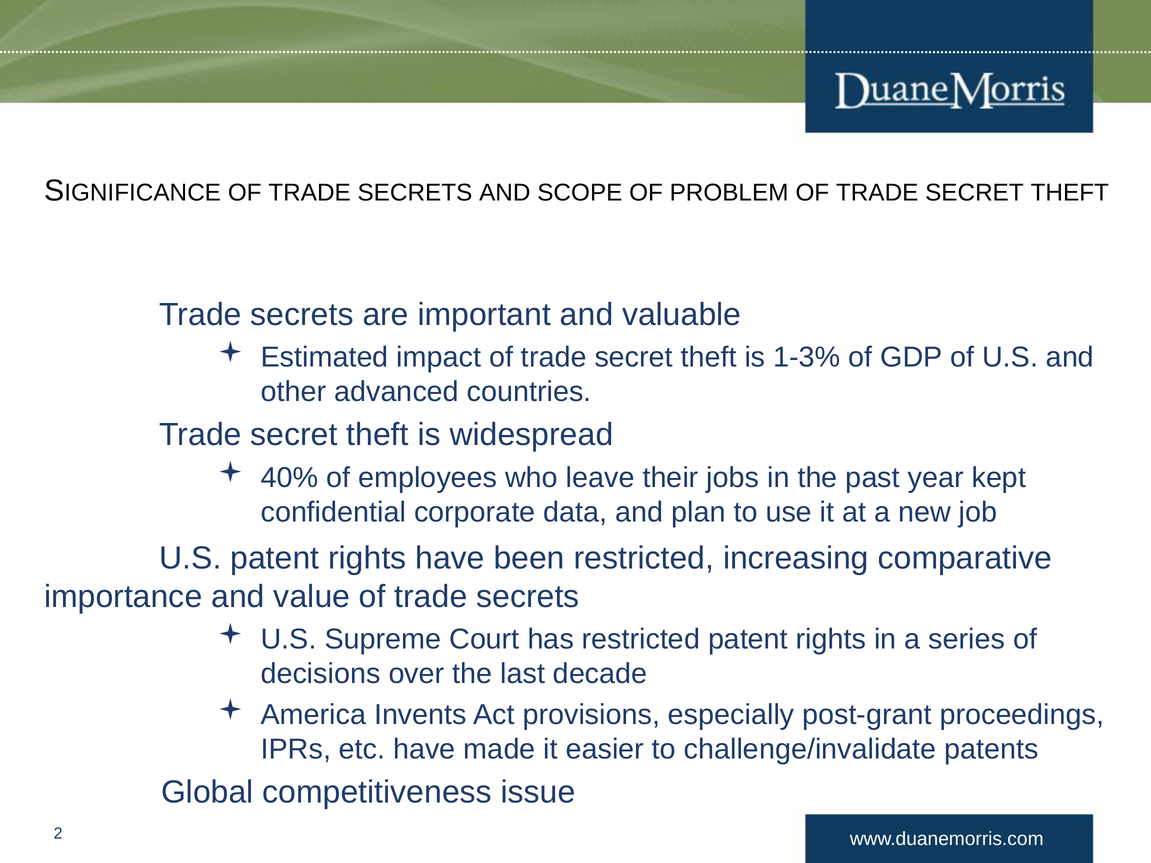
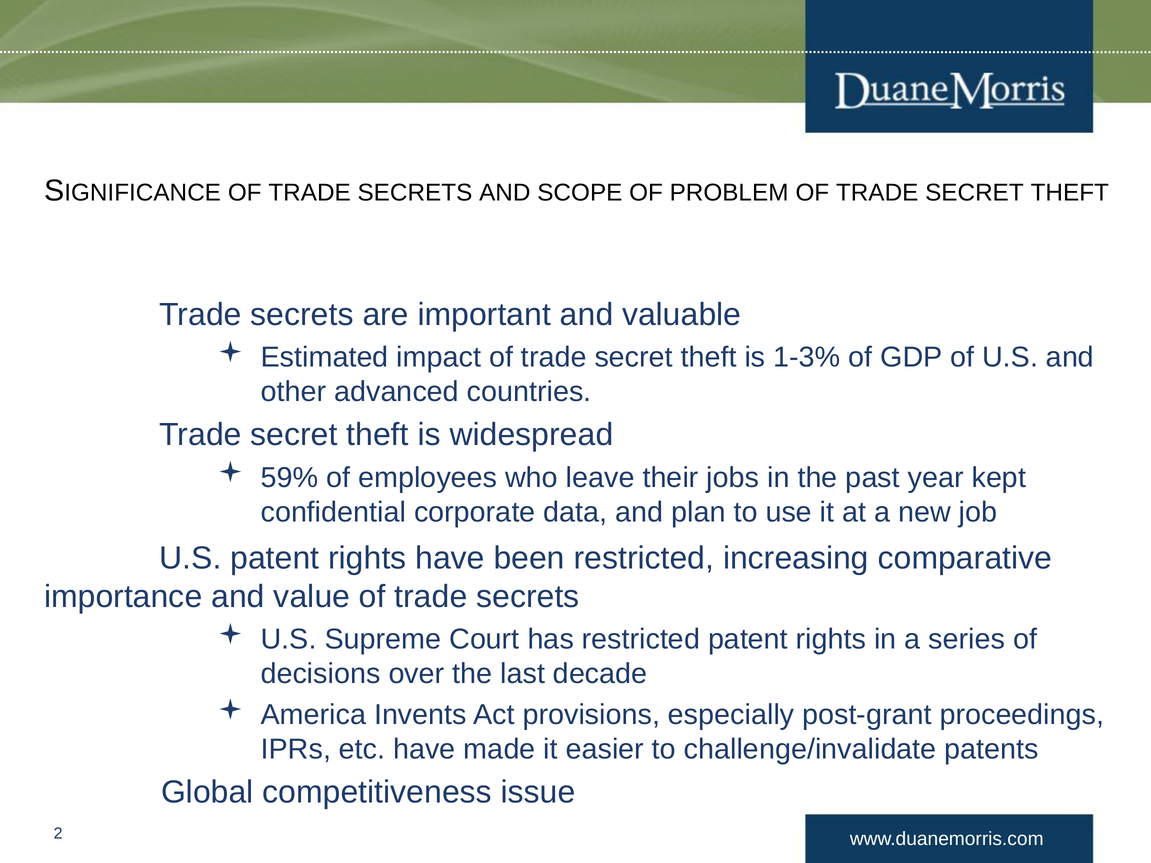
40%: 40% -> 59% (289, 478)
